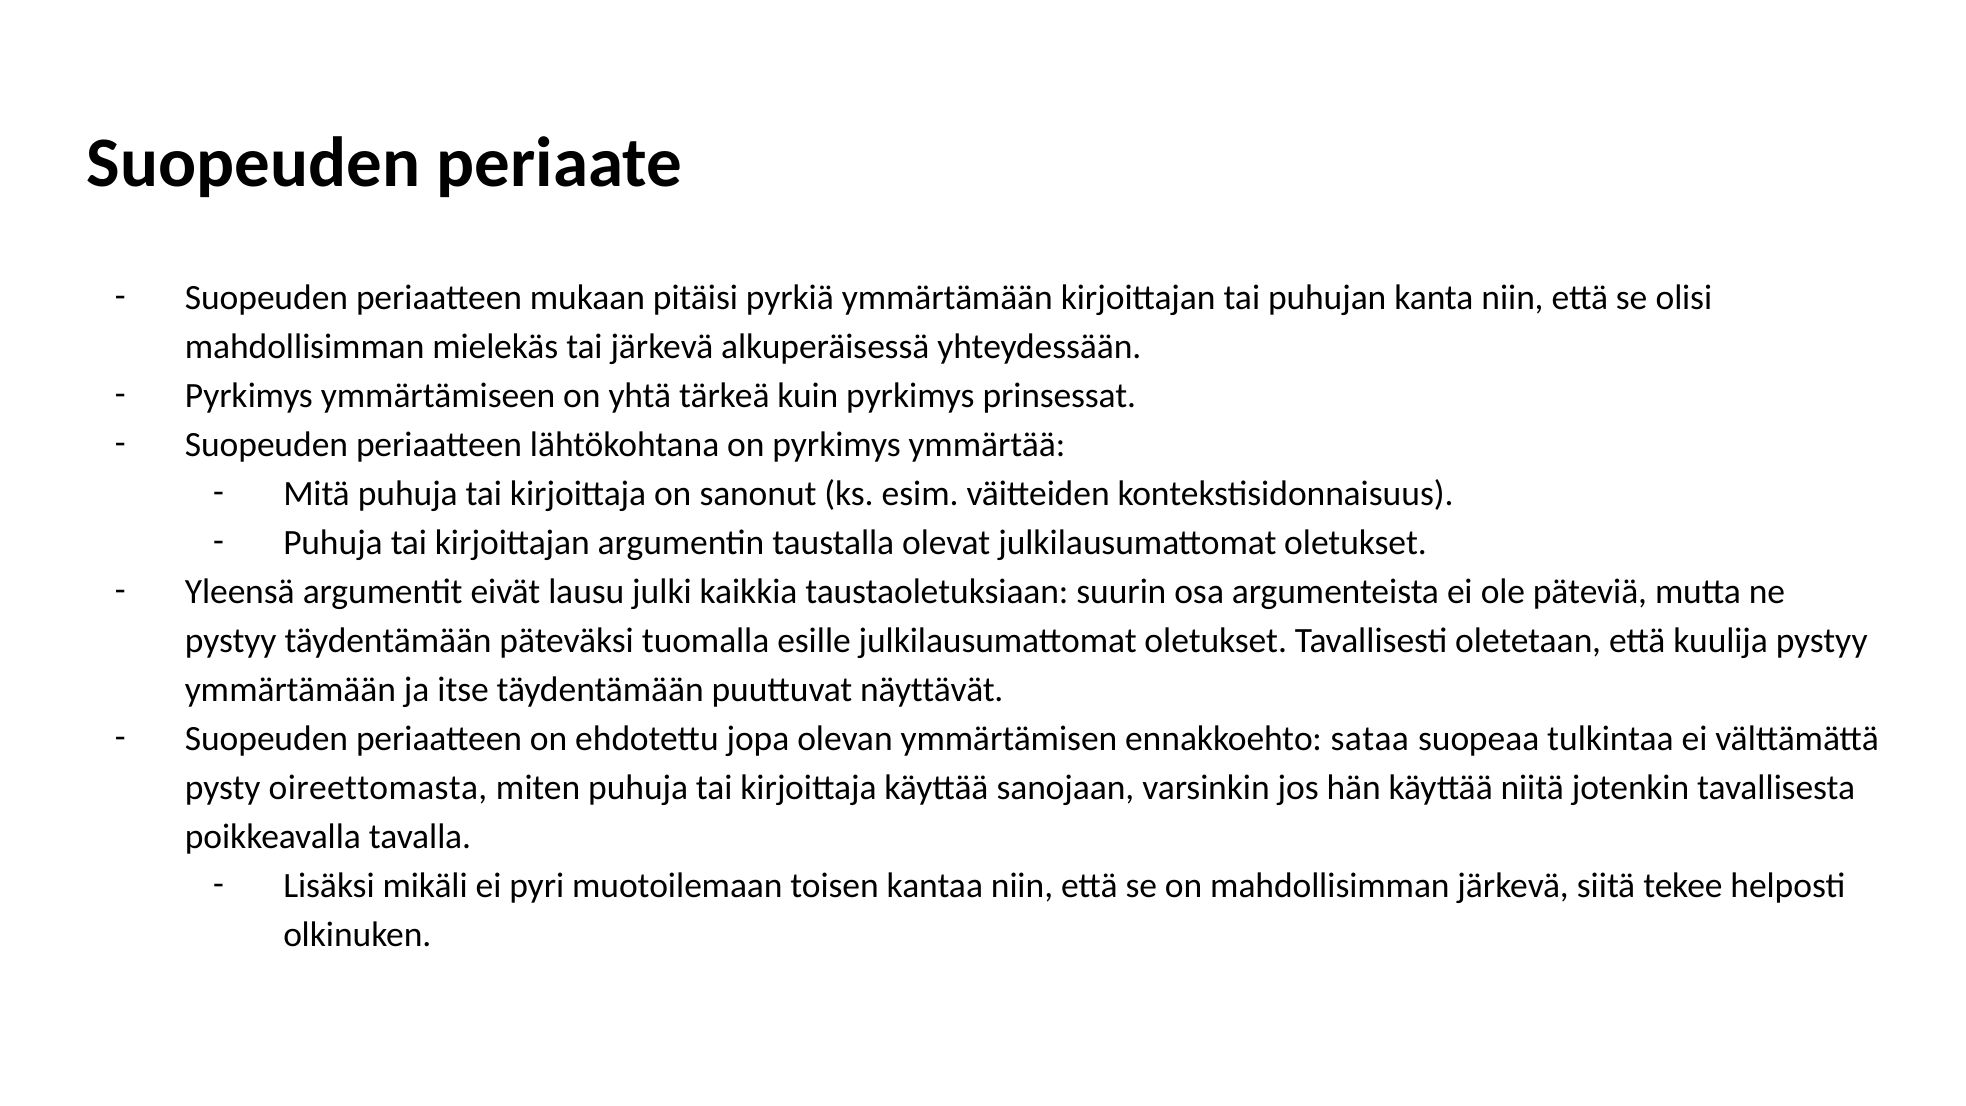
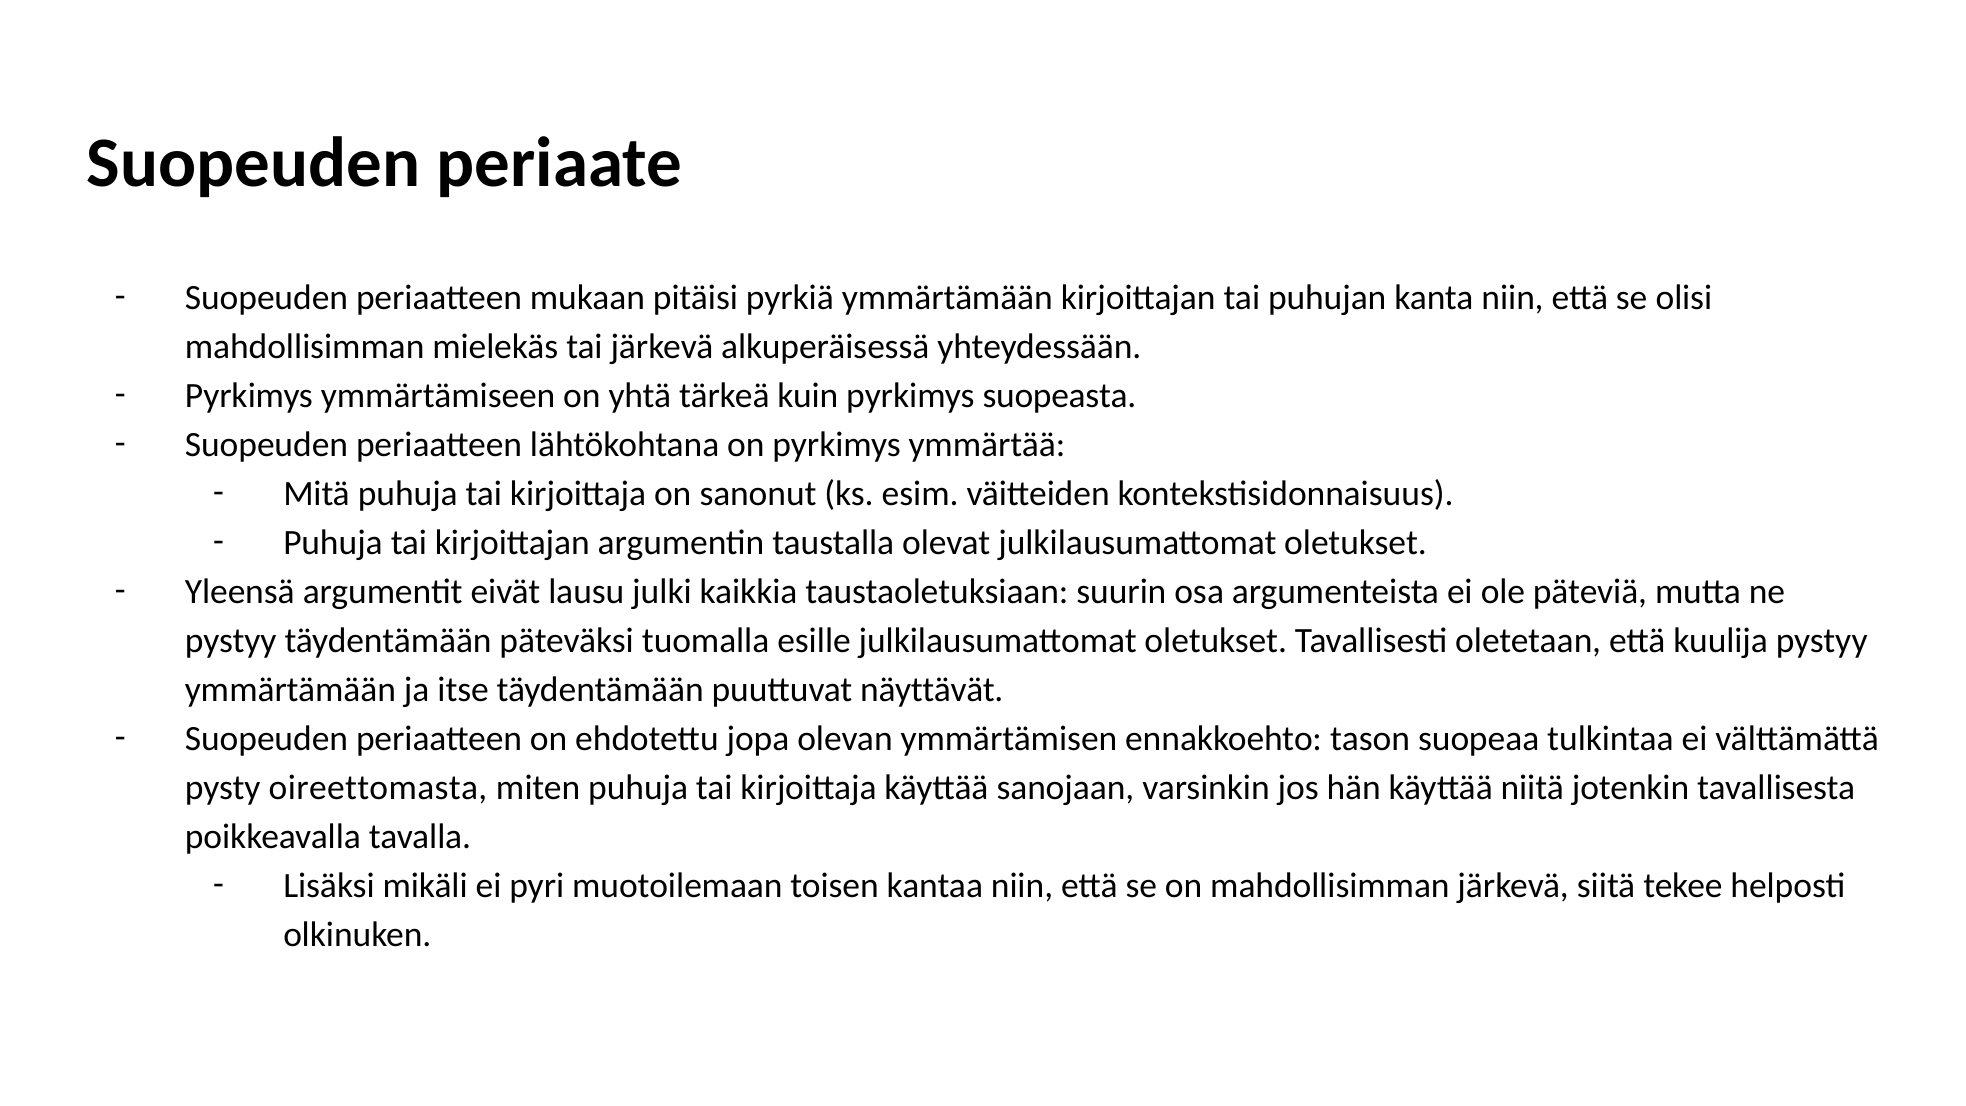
prinsessat: prinsessat -> suopeasta (1059, 396)
sataa: sataa -> tason (1370, 739)
